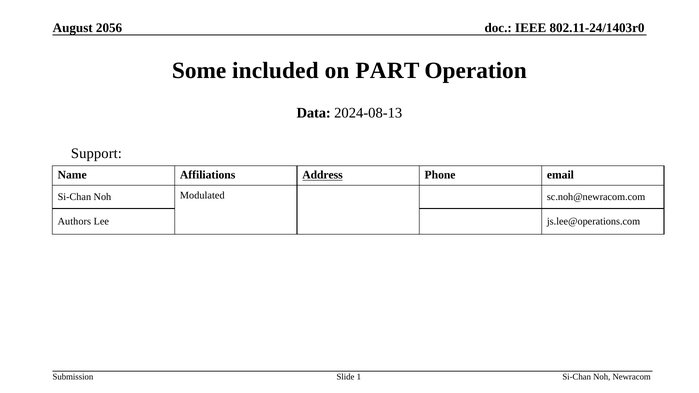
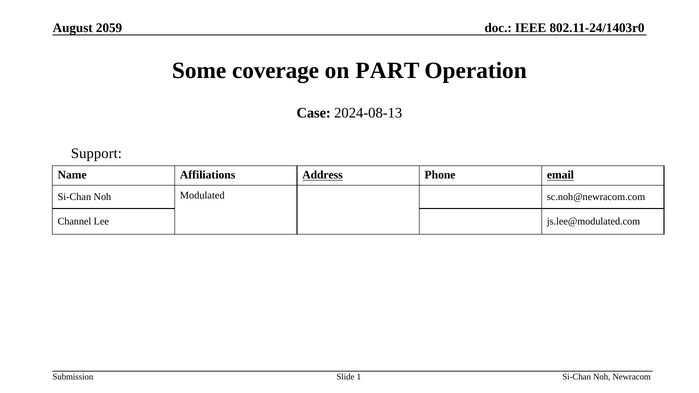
2056: 2056 -> 2059 (109, 28)
included: included -> coverage (276, 71)
Data: Data -> Case (314, 113)
email underline: none -> present (560, 175)
Authors: Authors -> Channel (74, 221)
js.lee@operations.com: js.lee@operations.com -> js.lee@modulated.com (594, 221)
